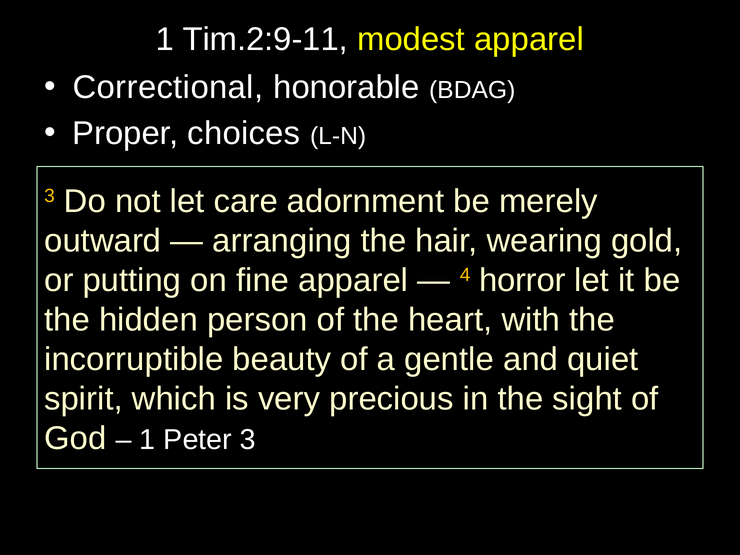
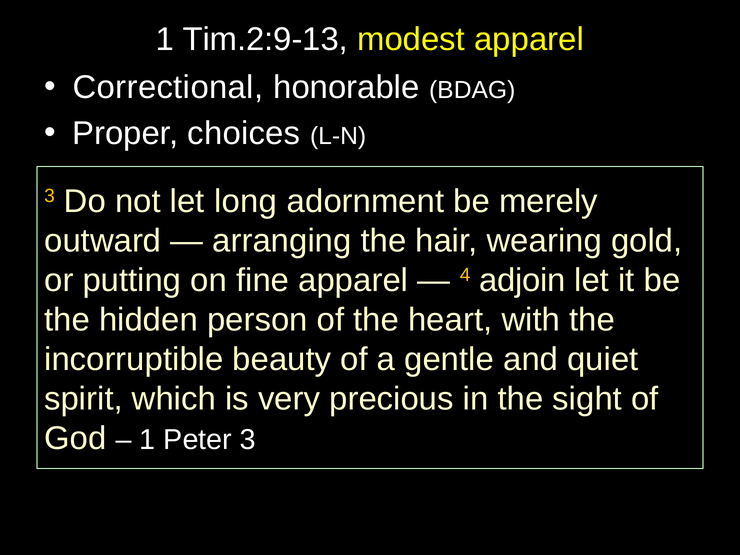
Tim.2:9-11: Tim.2:9-11 -> Tim.2:9-13 (265, 39)
care: care -> long (246, 201)
horror: horror -> adjoin (522, 280)
